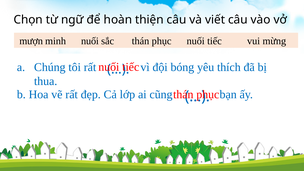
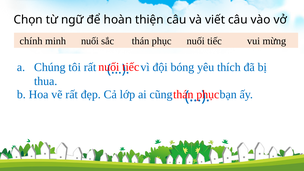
mượn: mượn -> chính (31, 41)
